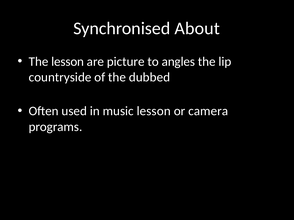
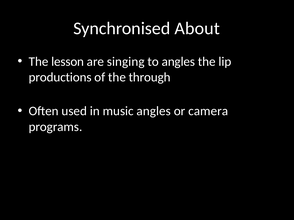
picture: picture -> singing (126, 62)
countryside: countryside -> productions (60, 77)
dubbed: dubbed -> through (150, 77)
music lesson: lesson -> angles (154, 111)
